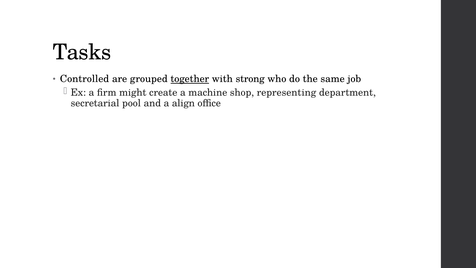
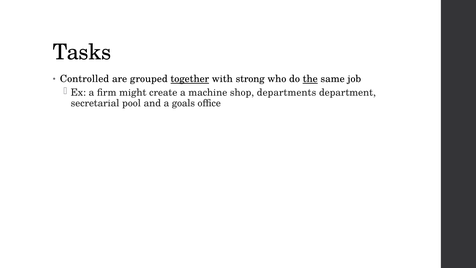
the underline: none -> present (310, 79)
representing: representing -> departments (287, 92)
align: align -> goals (183, 103)
